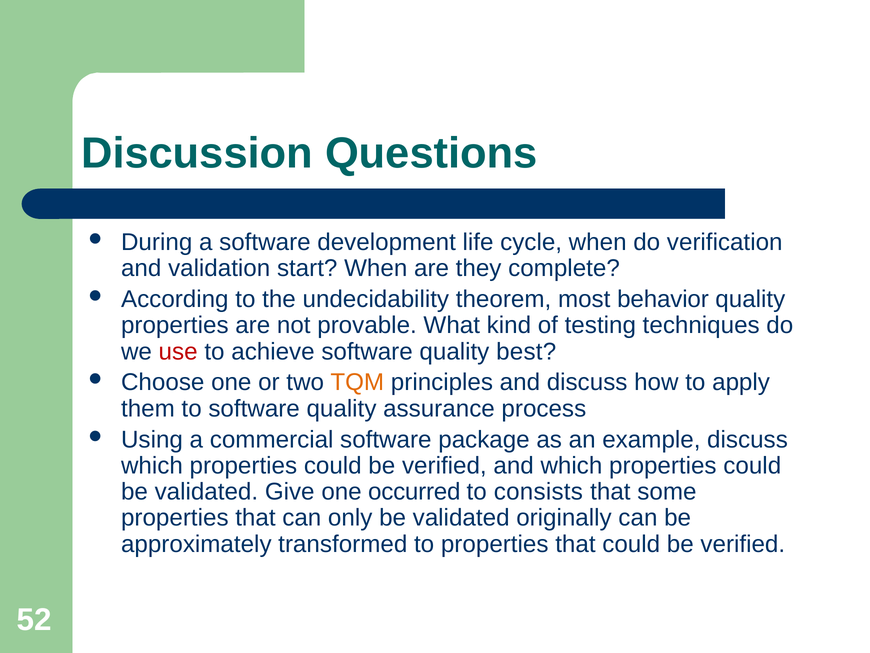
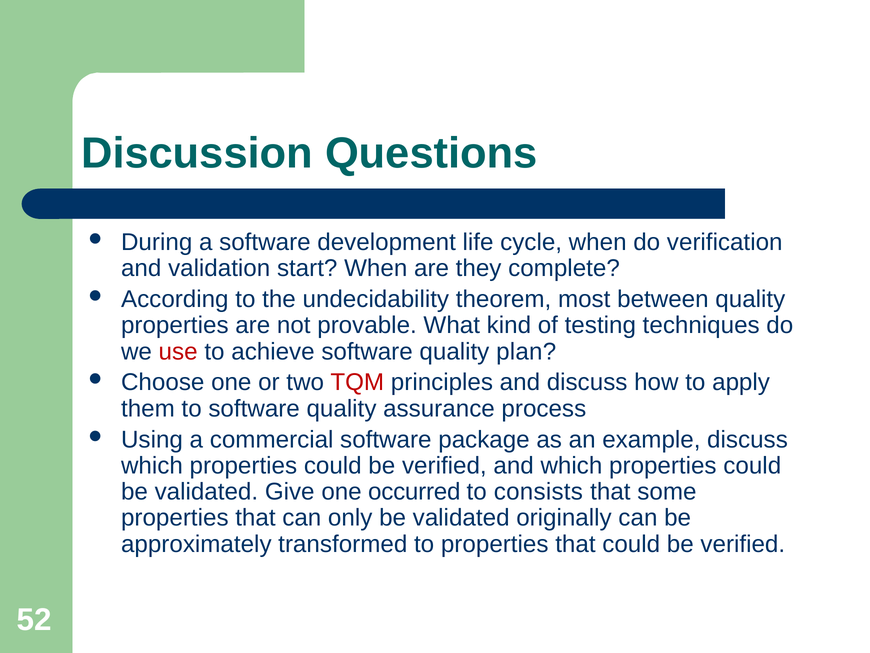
behavior: behavior -> between (663, 299)
best: best -> plan (526, 351)
TQM colour: orange -> red (357, 382)
